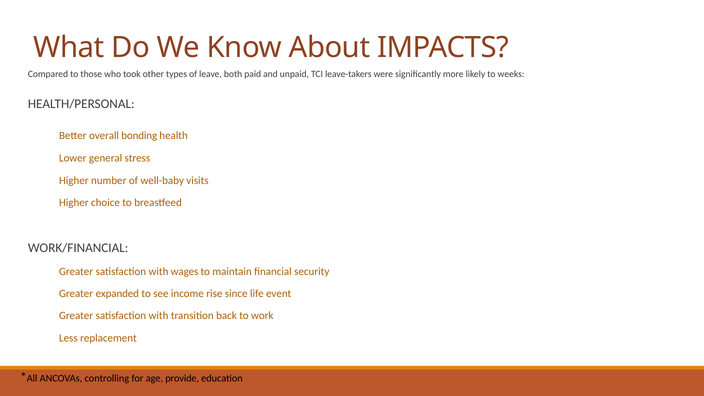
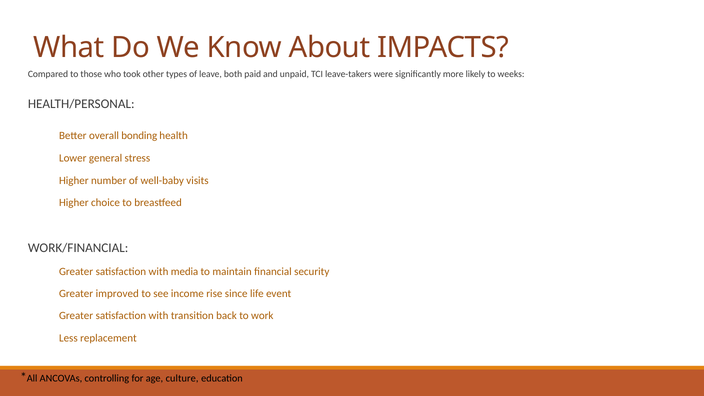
wages: wages -> media (185, 271)
expanded: expanded -> improved (117, 294)
provide: provide -> culture (182, 378)
